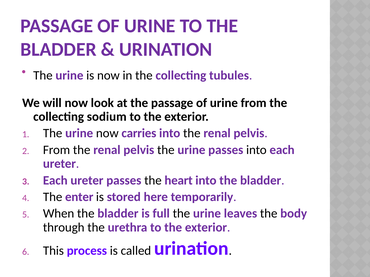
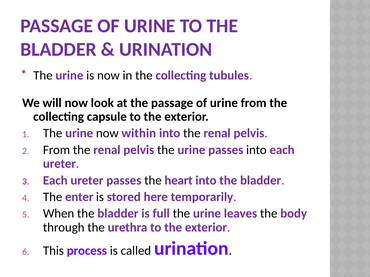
sodium: sodium -> capsule (107, 117)
carries: carries -> within (139, 133)
